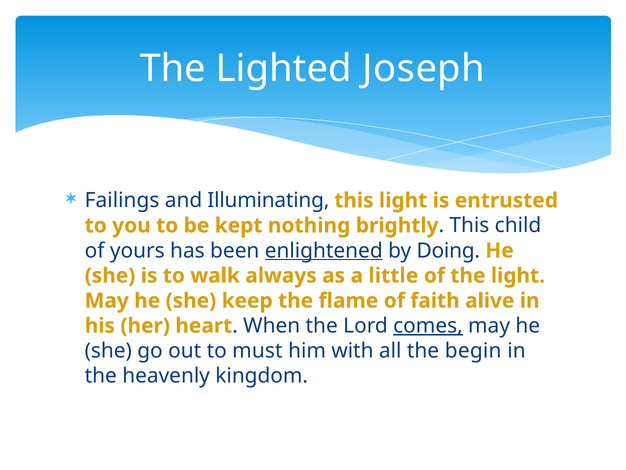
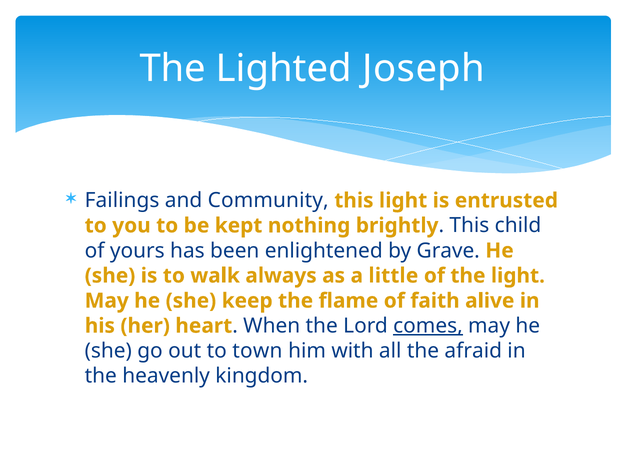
Illuminating: Illuminating -> Community (268, 200)
enlightened underline: present -> none (324, 250)
Doing: Doing -> Grave (448, 250)
must: must -> town (257, 351)
begin: begin -> afraid (473, 351)
